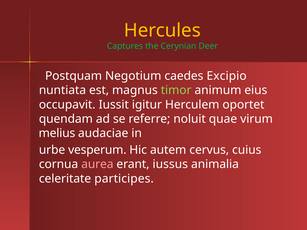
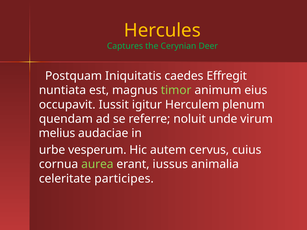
Negotium: Negotium -> Iniquitatis (133, 76)
Excipio: Excipio -> Effregit (227, 76)
oportet: oportet -> plenum (243, 105)
quae: quae -> unde (223, 119)
aurea colour: pink -> light green (97, 164)
